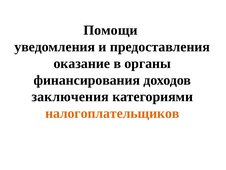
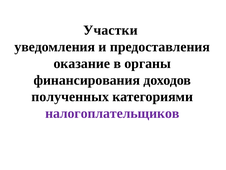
Помощи: Помощи -> Участки (110, 30)
заключения: заключения -> полученных (70, 96)
налогоплательщиков colour: orange -> purple (112, 113)
